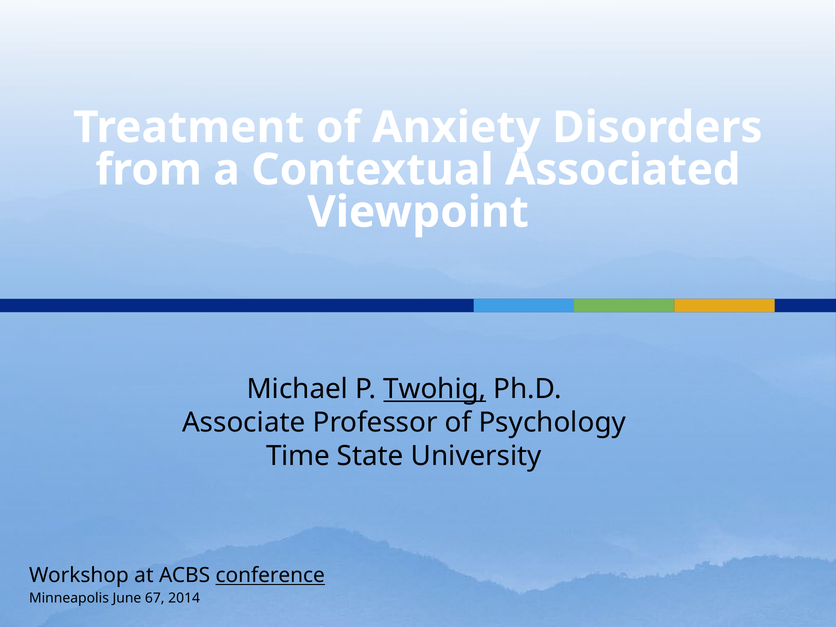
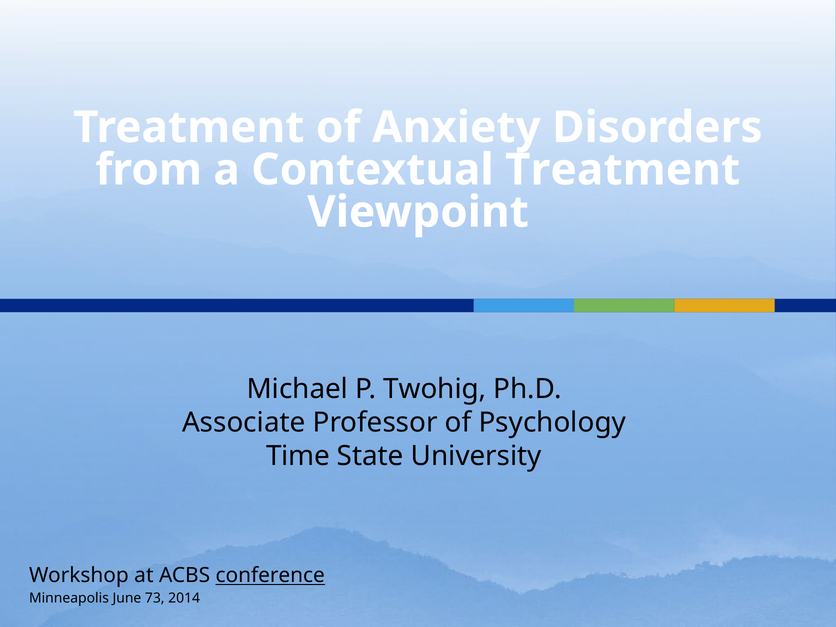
Contextual Associated: Associated -> Treatment (623, 170)
Twohig underline: present -> none (435, 389)
67: 67 -> 73 (155, 598)
